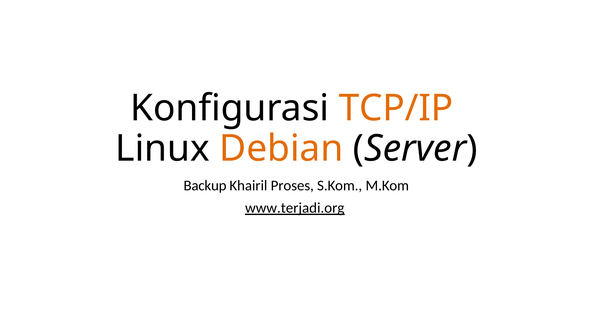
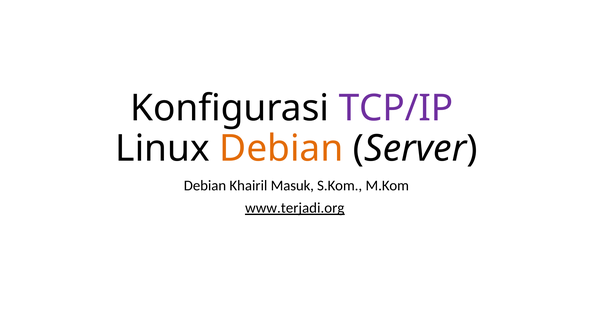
TCP/IP colour: orange -> purple (396, 108)
Backup: Backup -> Debian (205, 185)
Proses: Proses -> Masuk (292, 185)
